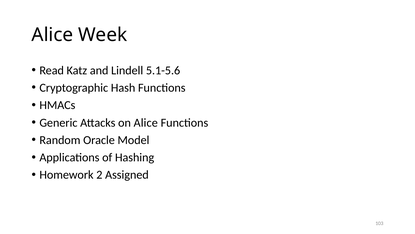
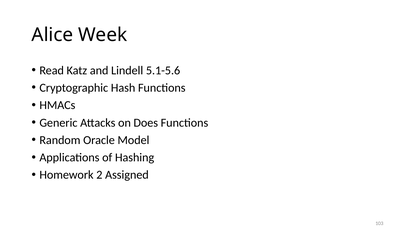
on Alice: Alice -> Does (146, 122)
